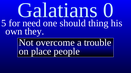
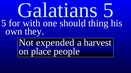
Galatians 0: 0 -> 5 (108, 10)
need: need -> with (31, 23)
overcome: overcome -> expended (55, 43)
trouble: trouble -> harvest (98, 43)
